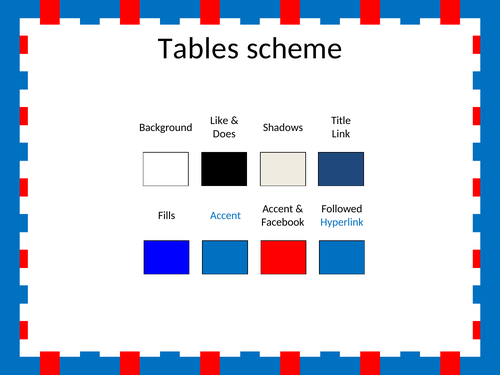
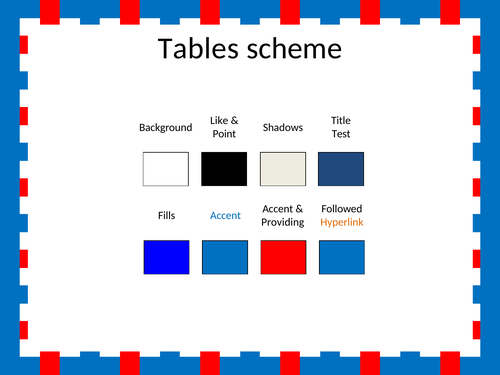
Does: Does -> Point (224, 134)
Link: Link -> Test (341, 134)
Hyperlink colour: blue -> orange (342, 222)
Facebook: Facebook -> Providing (283, 222)
